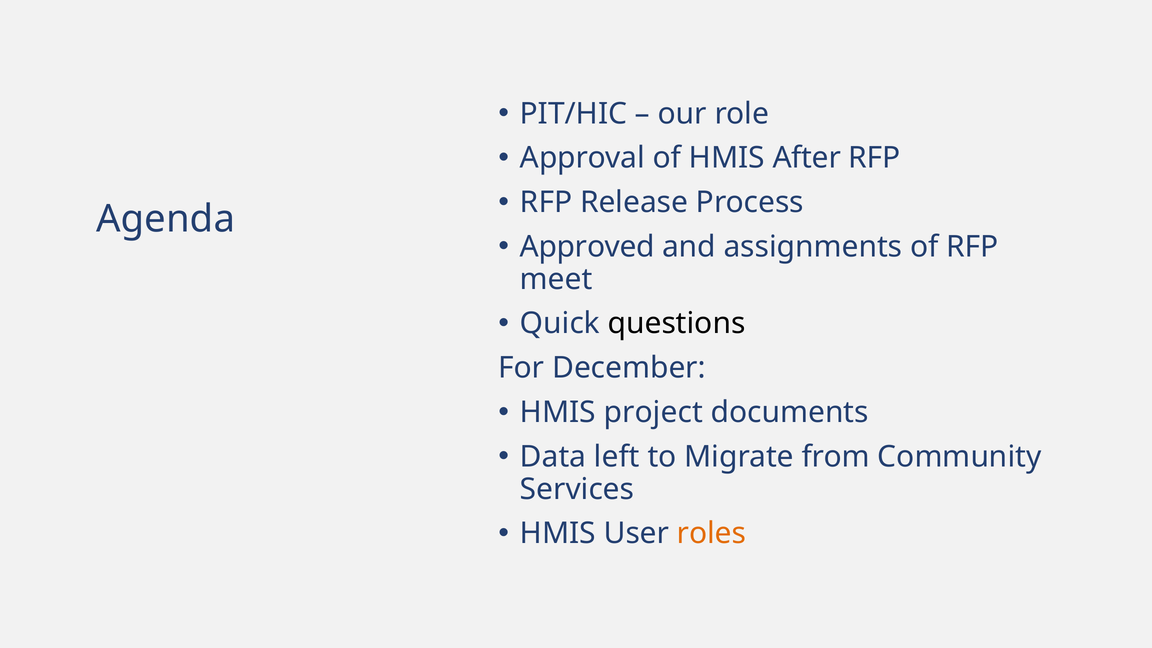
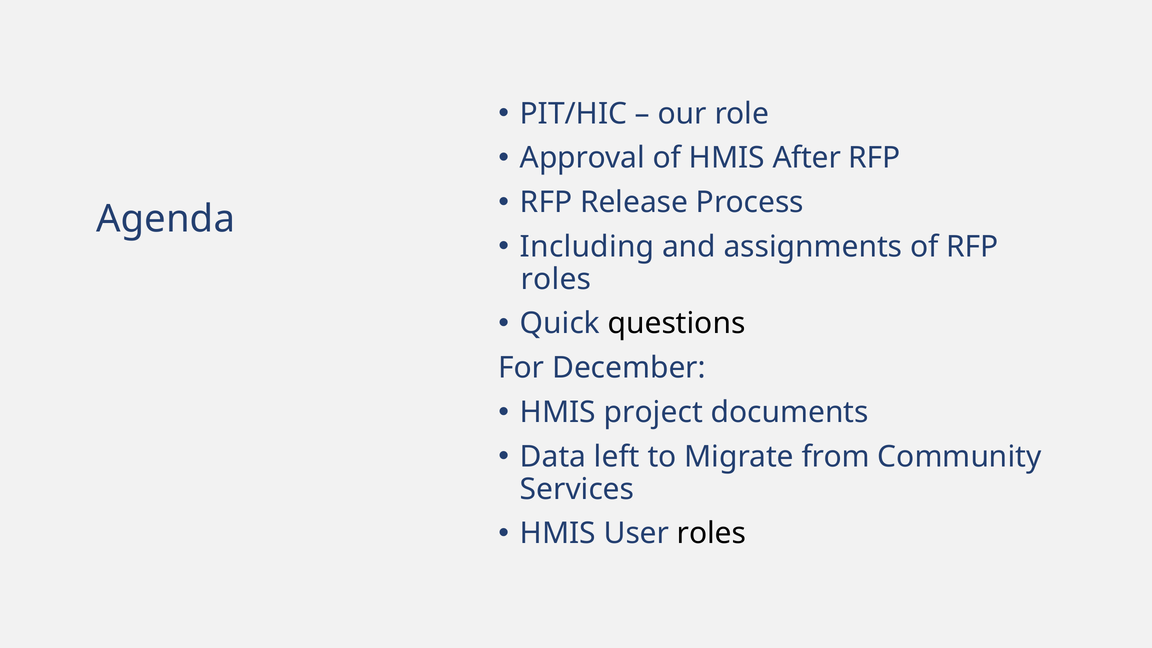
Approved: Approved -> Including (587, 247)
meet: meet -> roles (556, 279)
roles colour: orange -> black (711, 534)
